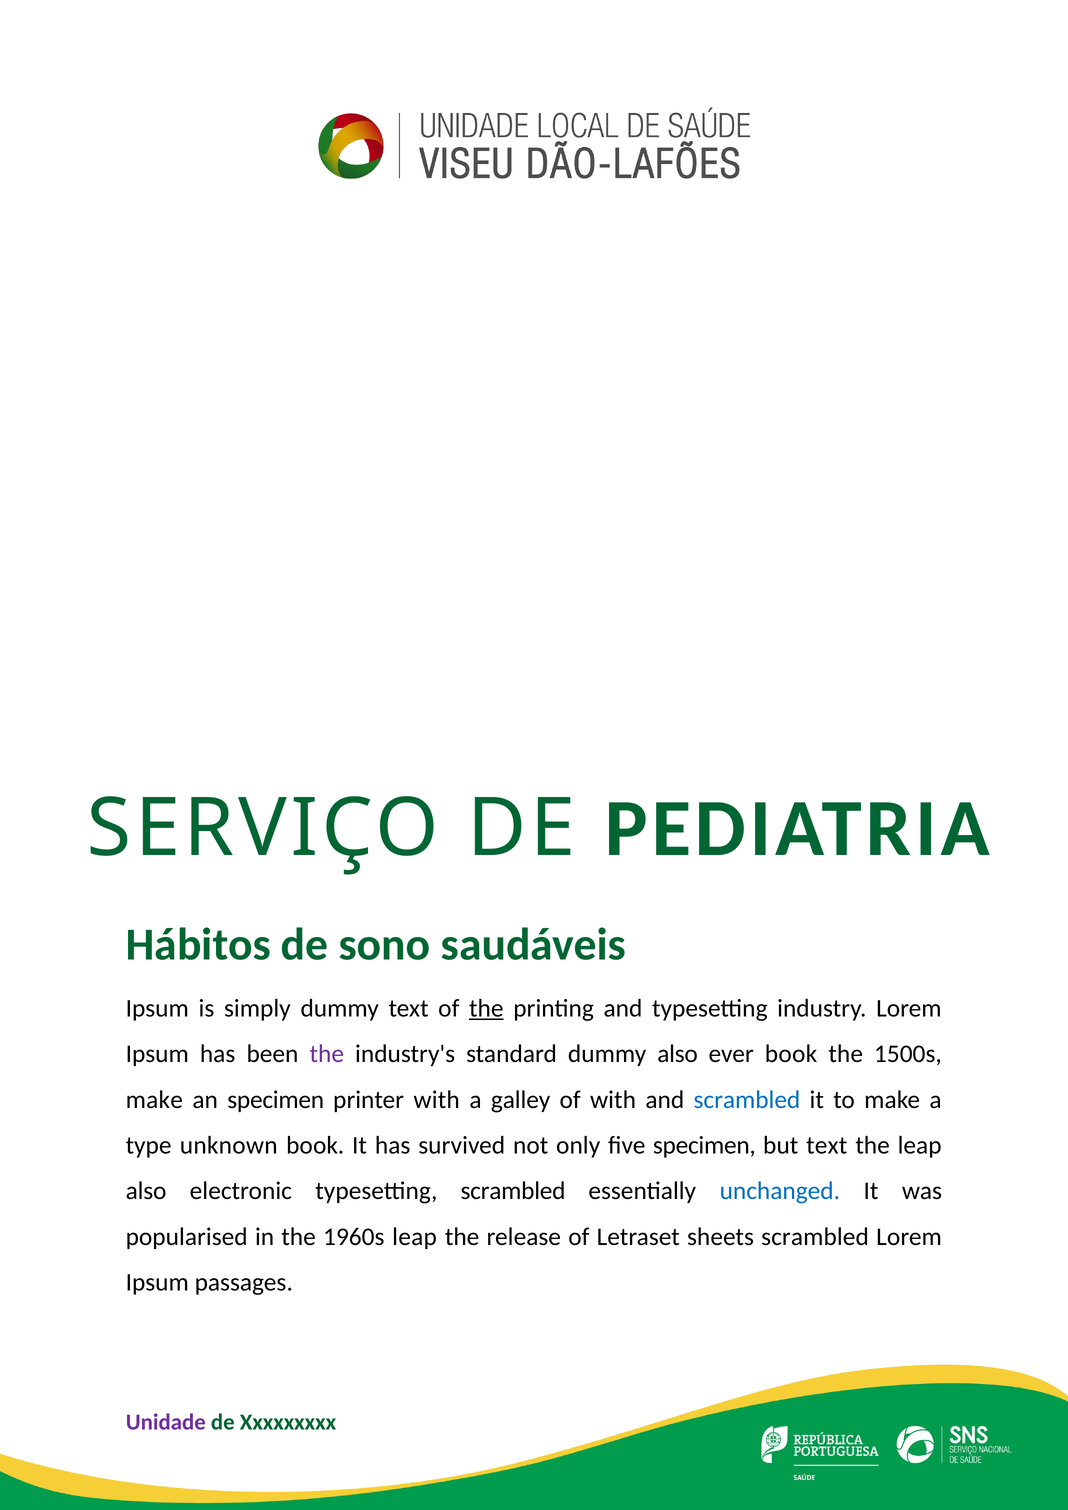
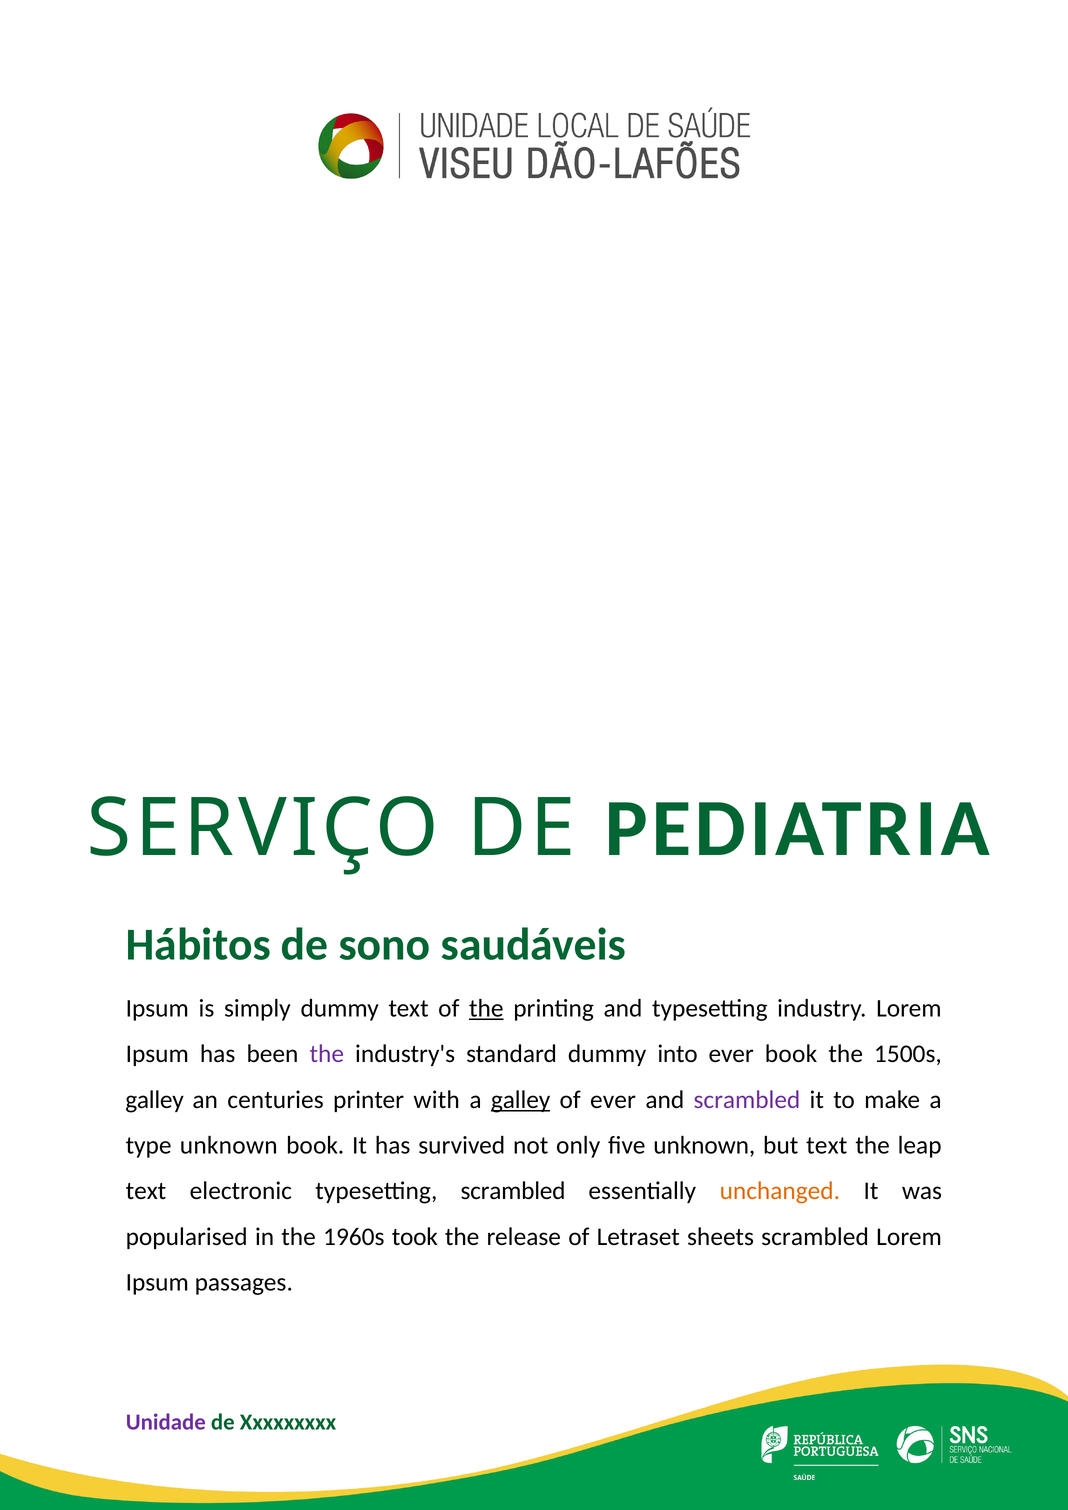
dummy also: also -> into (678, 1054)
make: make -> galley (155, 1100)
an specimen: specimen -> centuries (276, 1100)
galley underline: none -> present (521, 1100)
of with: with -> ever (613, 1100)
scrambled colour: blue -> purple (747, 1100)
five specimen: specimen -> unknown (704, 1146)
also: also -> text (146, 1191)
unchanged colour: blue -> orange (780, 1191)
1960s leap: leap -> took (415, 1237)
